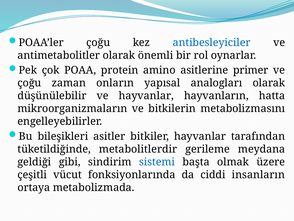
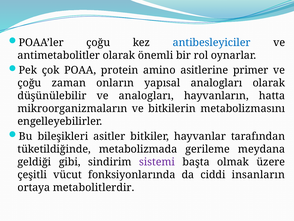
ve hayvanlar: hayvanlar -> analogları (146, 96)
metabolitlerdir: metabolitlerdir -> metabolizmada (138, 149)
sistemi colour: blue -> purple (157, 162)
metabolizmada: metabolizmada -> metabolitlerdir (94, 187)
